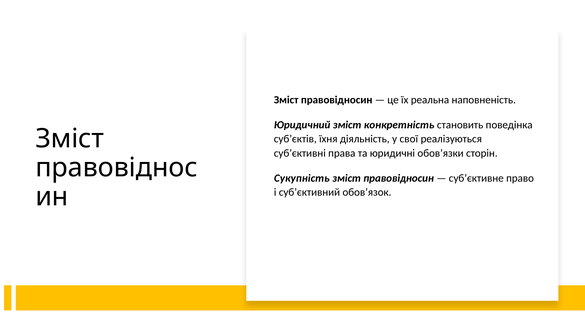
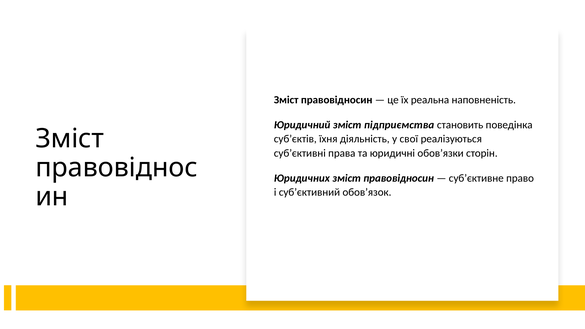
конкретність: конкретність -> підприємства (399, 125)
Сукупність: Сукупність -> Юридичних (302, 178)
